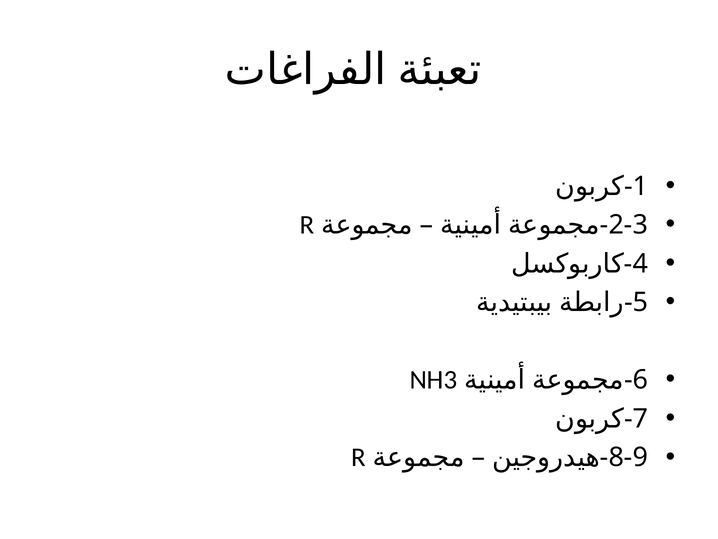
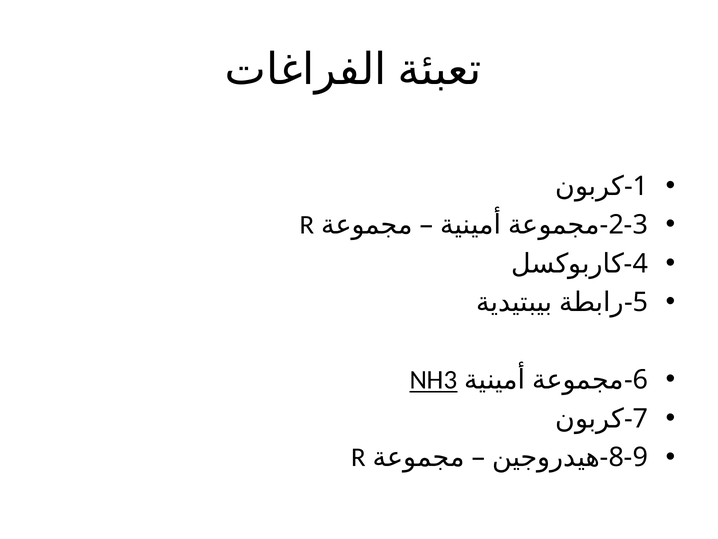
NH3 underline: none -> present (433, 380)
